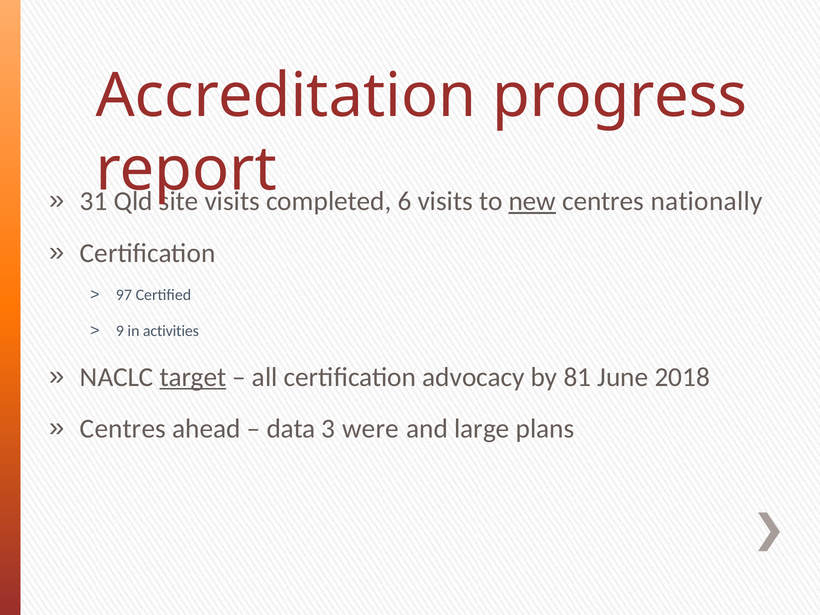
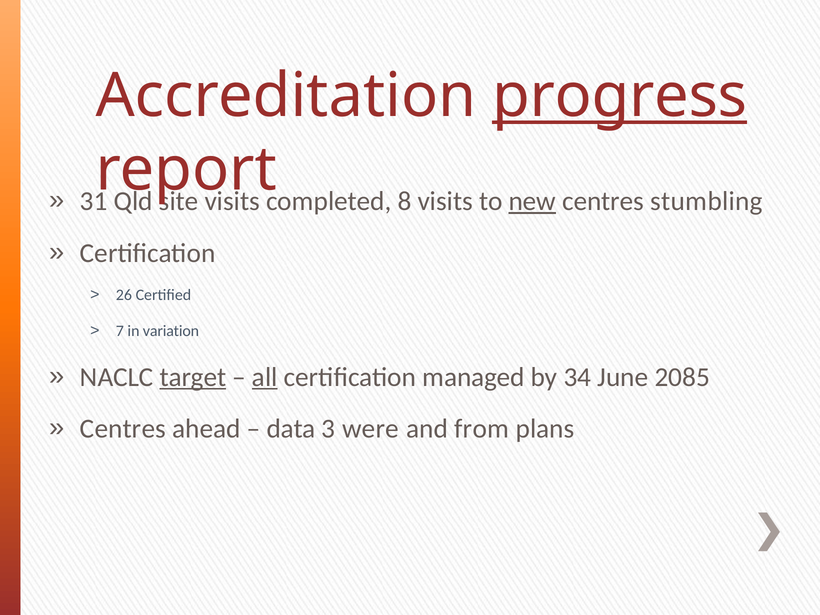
progress underline: none -> present (620, 96)
6: 6 -> 8 (405, 201)
nationally: nationally -> stumbling (707, 201)
97: 97 -> 26 (124, 295)
9: 9 -> 7 (120, 331)
activities: activities -> variation (171, 331)
all underline: none -> present (265, 377)
advocacy: advocacy -> managed (474, 377)
81: 81 -> 34 (577, 377)
2018: 2018 -> 2085 (682, 377)
large: large -> from (482, 429)
